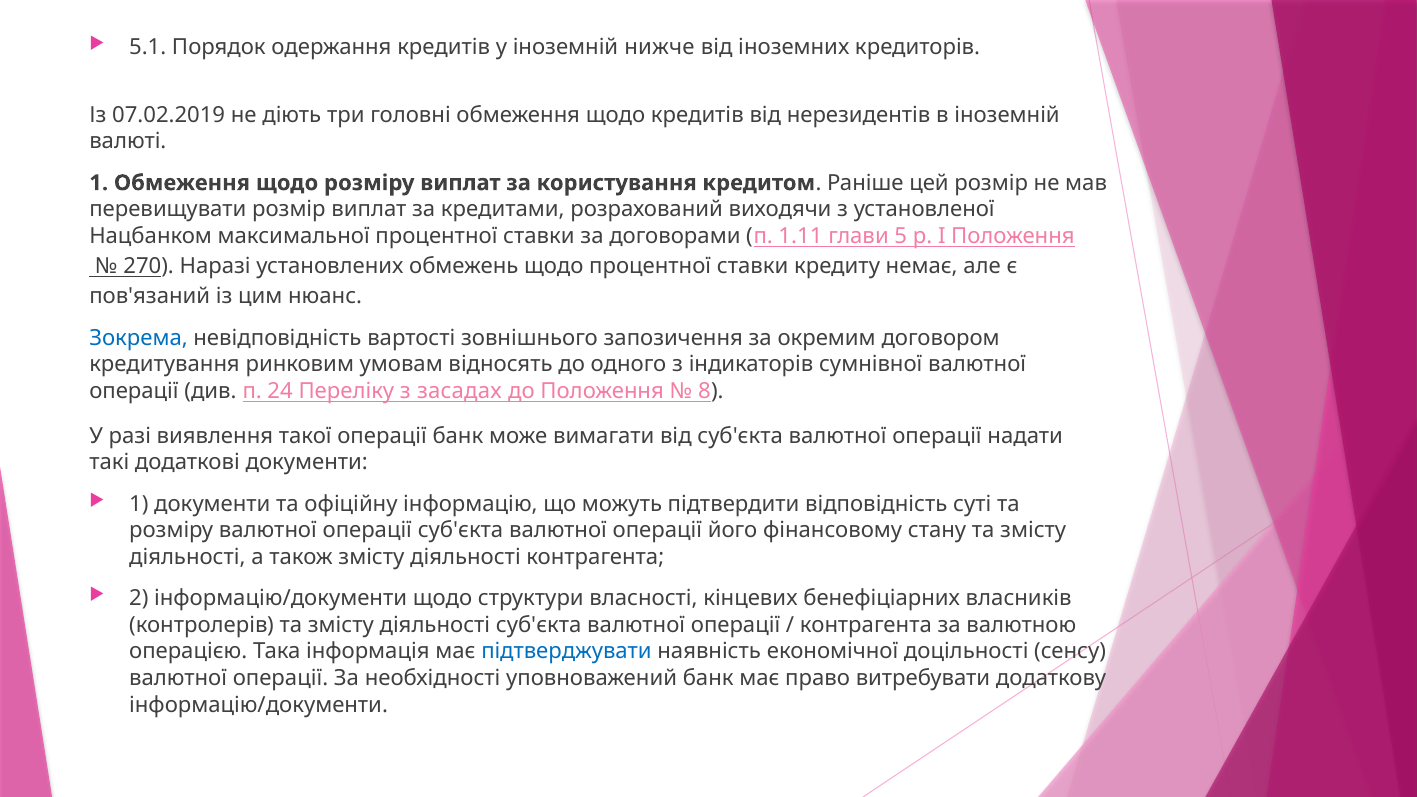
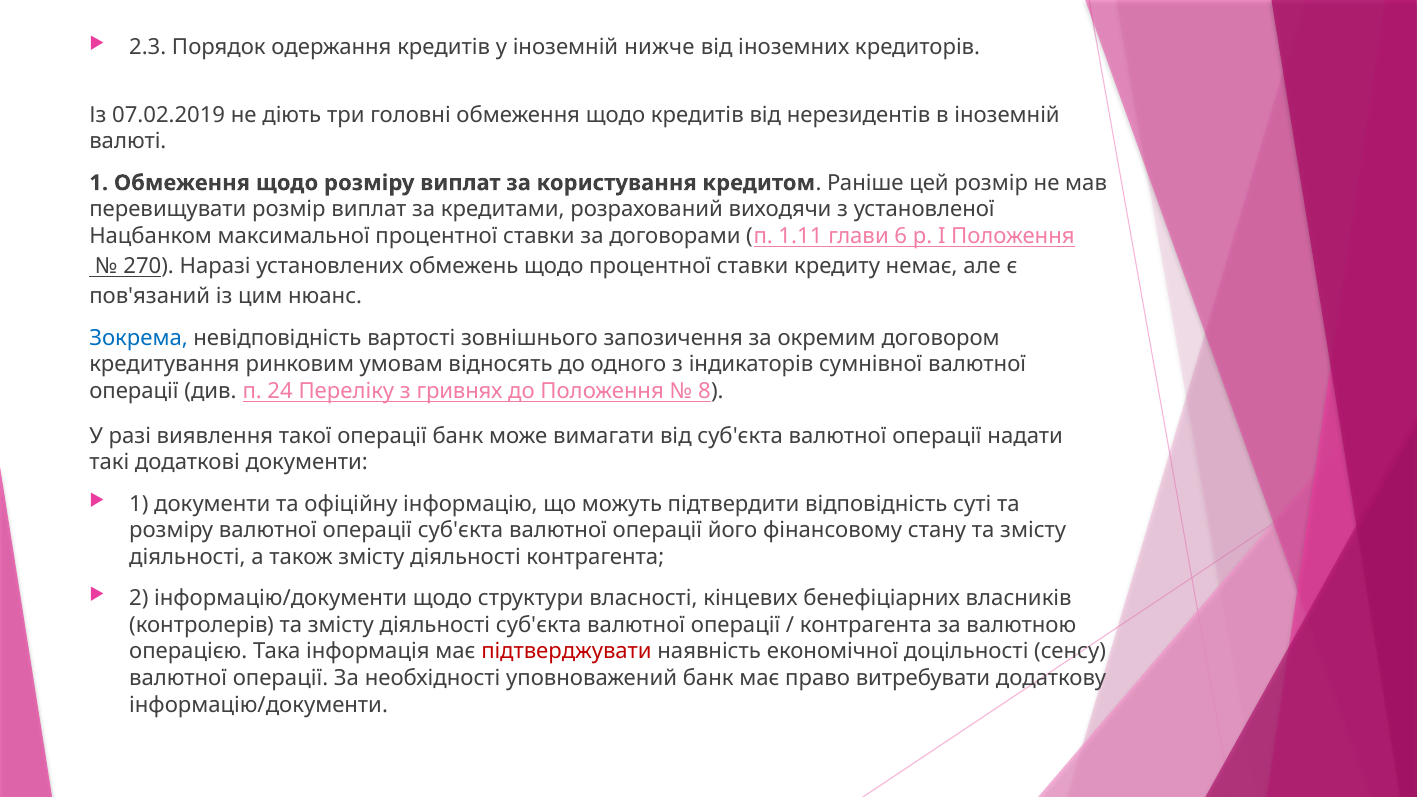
5.1: 5.1 -> 2.3 (148, 47)
5: 5 -> 6 (901, 236)
засадах: засадах -> гривнях (460, 391)
підтверджувати colour: blue -> red (566, 652)
